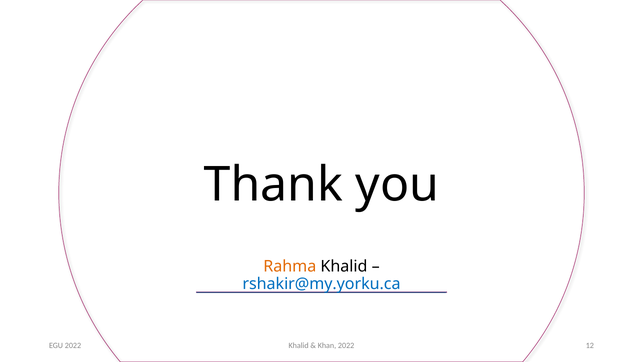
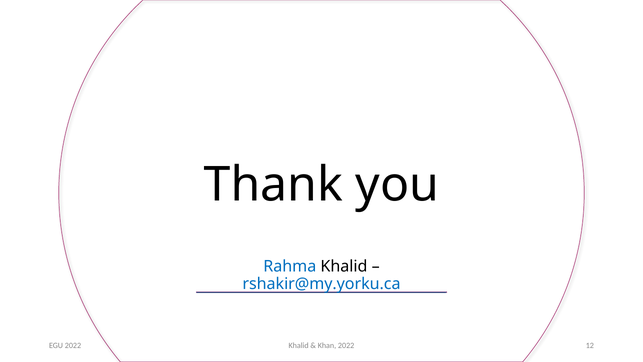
Rahma colour: orange -> blue (290, 266)
